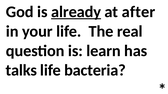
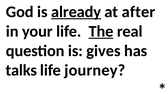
The underline: none -> present (101, 31)
learn: learn -> gives (103, 51)
bacteria: bacteria -> journey (95, 71)
